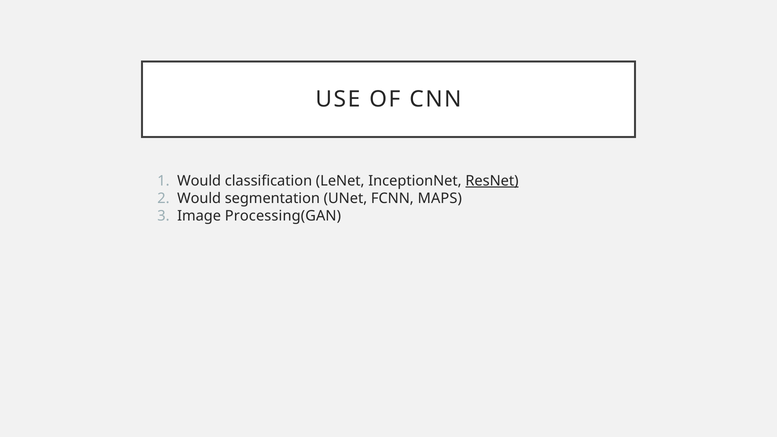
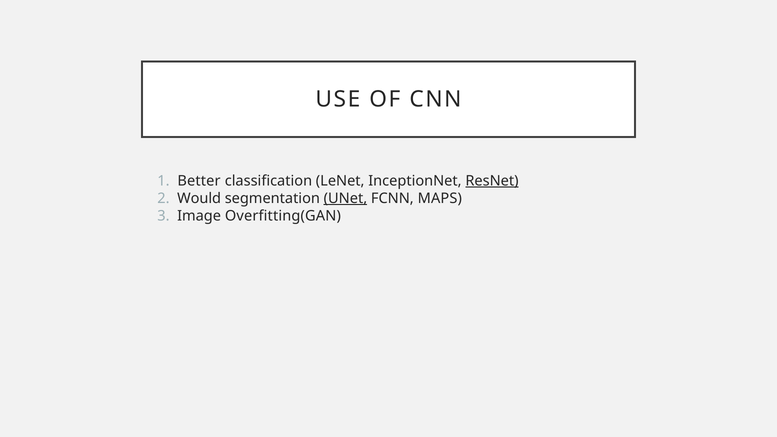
Would: Would -> Better (199, 181)
UNet underline: none -> present (345, 198)
Processing(GAN: Processing(GAN -> Overfitting(GAN (283, 216)
